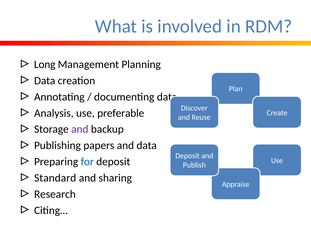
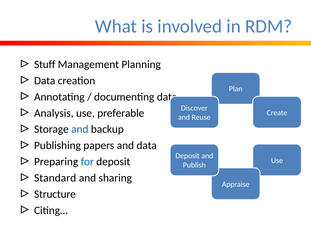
Long: Long -> Stuff (45, 64)
and colour: purple -> blue (80, 129)
Research: Research -> Structure (55, 194)
